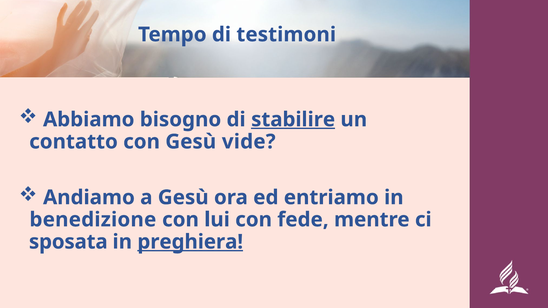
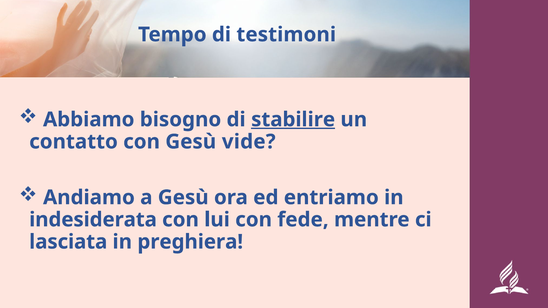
benedizione: benedizione -> indesiderata (93, 220)
sposata: sposata -> lasciata (68, 242)
preghiera underline: present -> none (190, 242)
